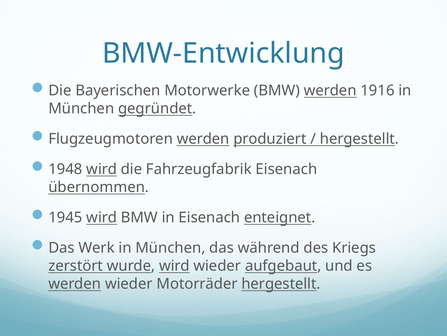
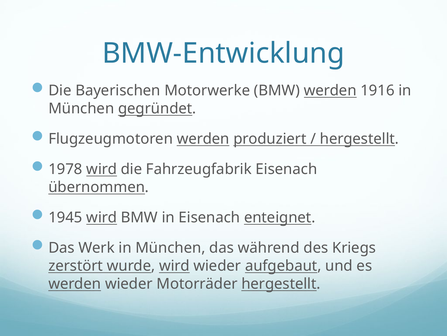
1948: 1948 -> 1978 (65, 169)
